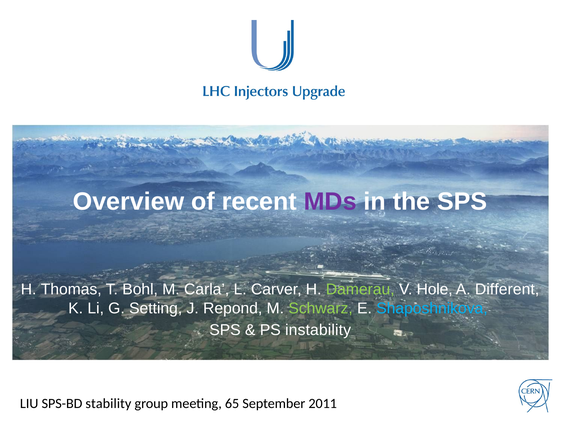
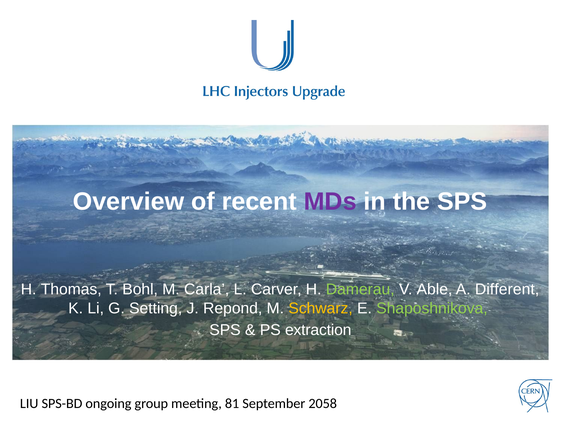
Hole: Hole -> Able (434, 290)
Schwarz colour: light green -> yellow (321, 308)
Shaposhnikova colour: light blue -> light green (432, 308)
instability: instability -> extraction (318, 330)
stability: stability -> ongoing (108, 404)
65: 65 -> 81 (232, 404)
2011: 2011 -> 2058 (323, 404)
